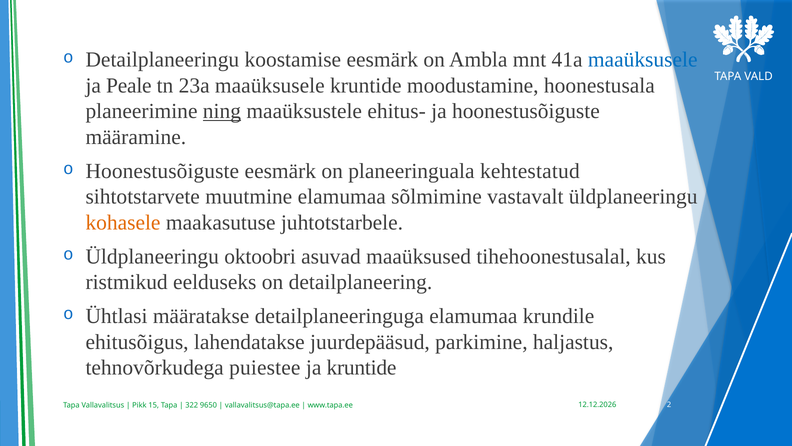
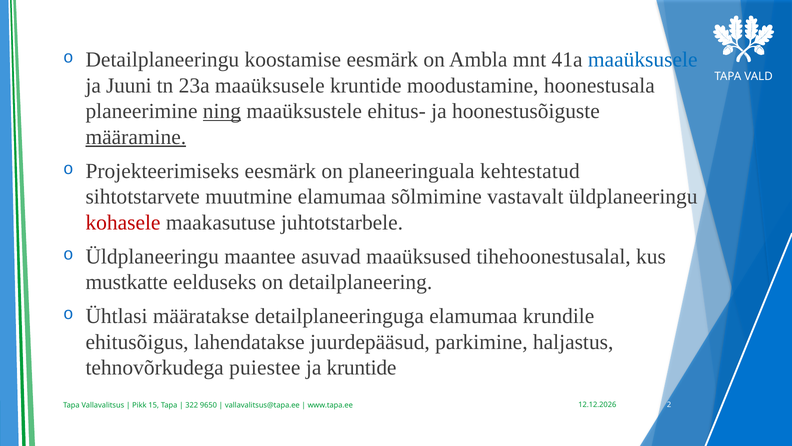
Peale: Peale -> Juuni (129, 85)
määramine underline: none -> present (136, 137)
Hoonestusõiguste: Hoonestusõiguste -> Projekteerimiseks (162, 171)
kohasele colour: orange -> red (123, 222)
oktoobri: oktoobri -> maantee (260, 256)
ristmikud: ristmikud -> mustkatte (127, 282)
